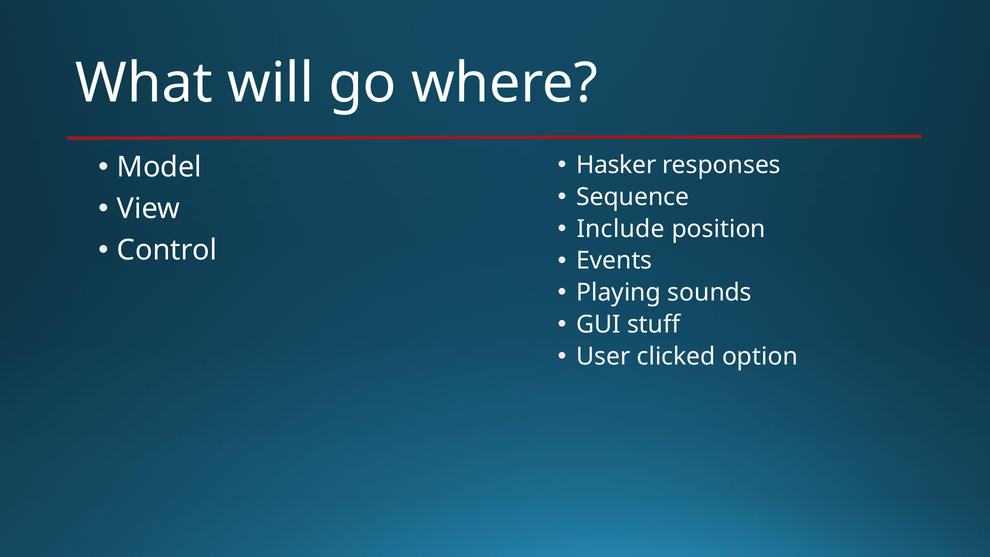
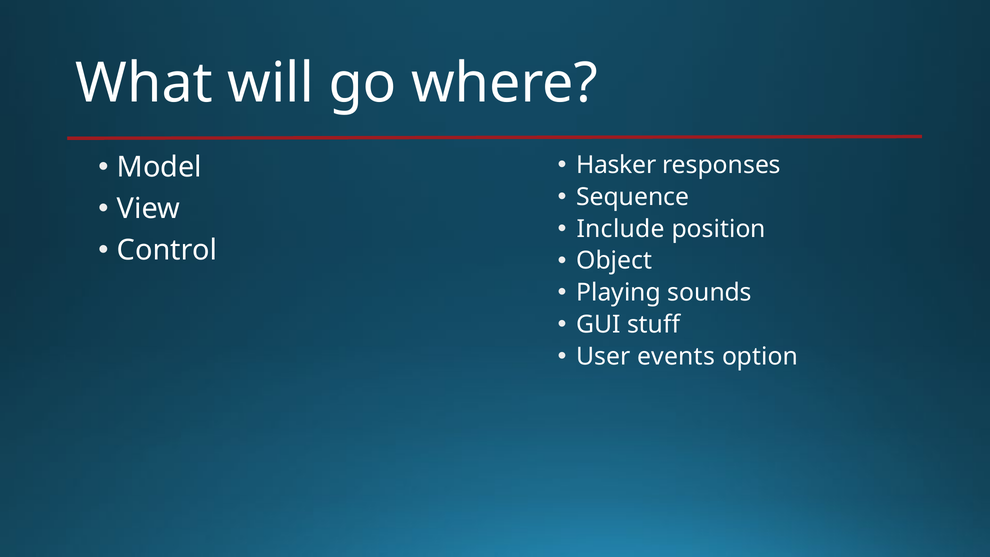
Events: Events -> Object (614, 261)
clicked: clicked -> events (676, 356)
